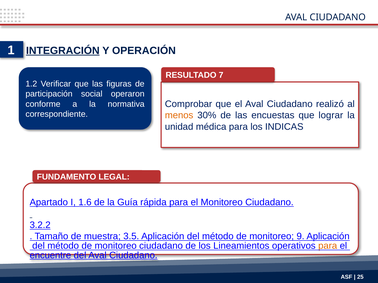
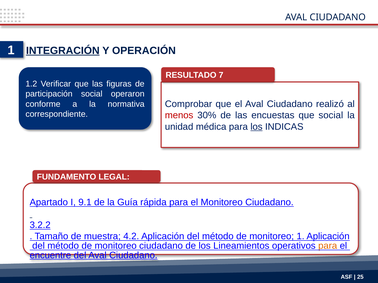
menos colour: orange -> red (179, 116)
que lograr: lograr -> social (331, 116)
los underline: none -> present (256, 127)
1.6: 1.6 -> 9.1 (85, 203)
3.5: 3.5 -> 4.2 (131, 237)
monitoreo 9: 9 -> 1 (301, 237)
